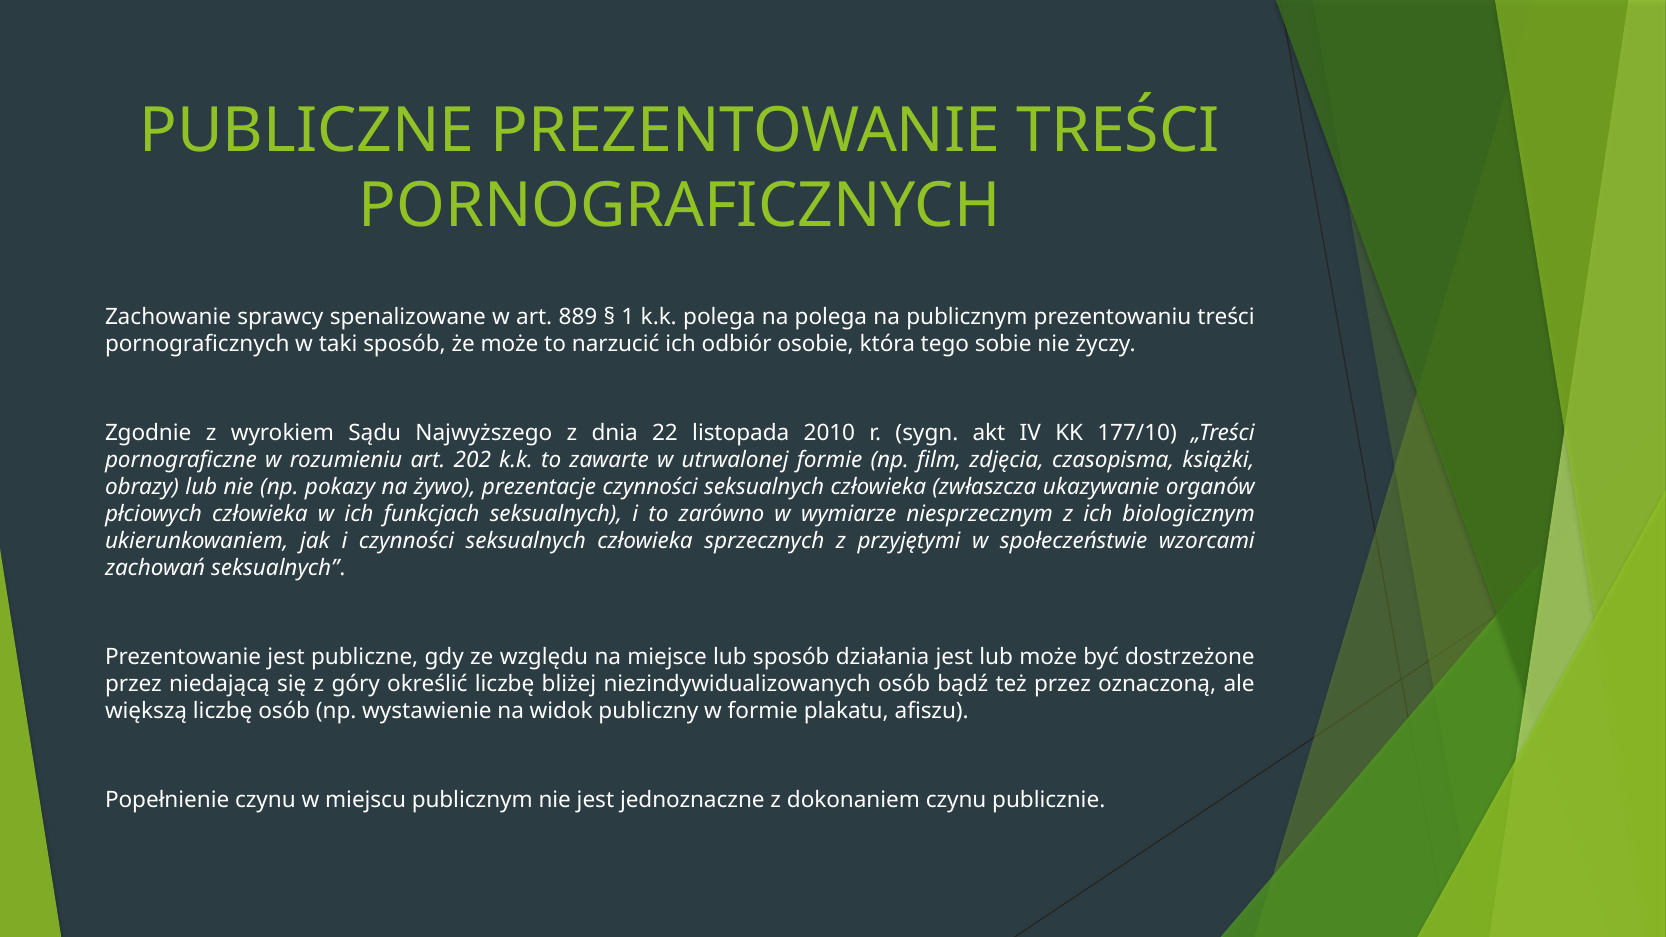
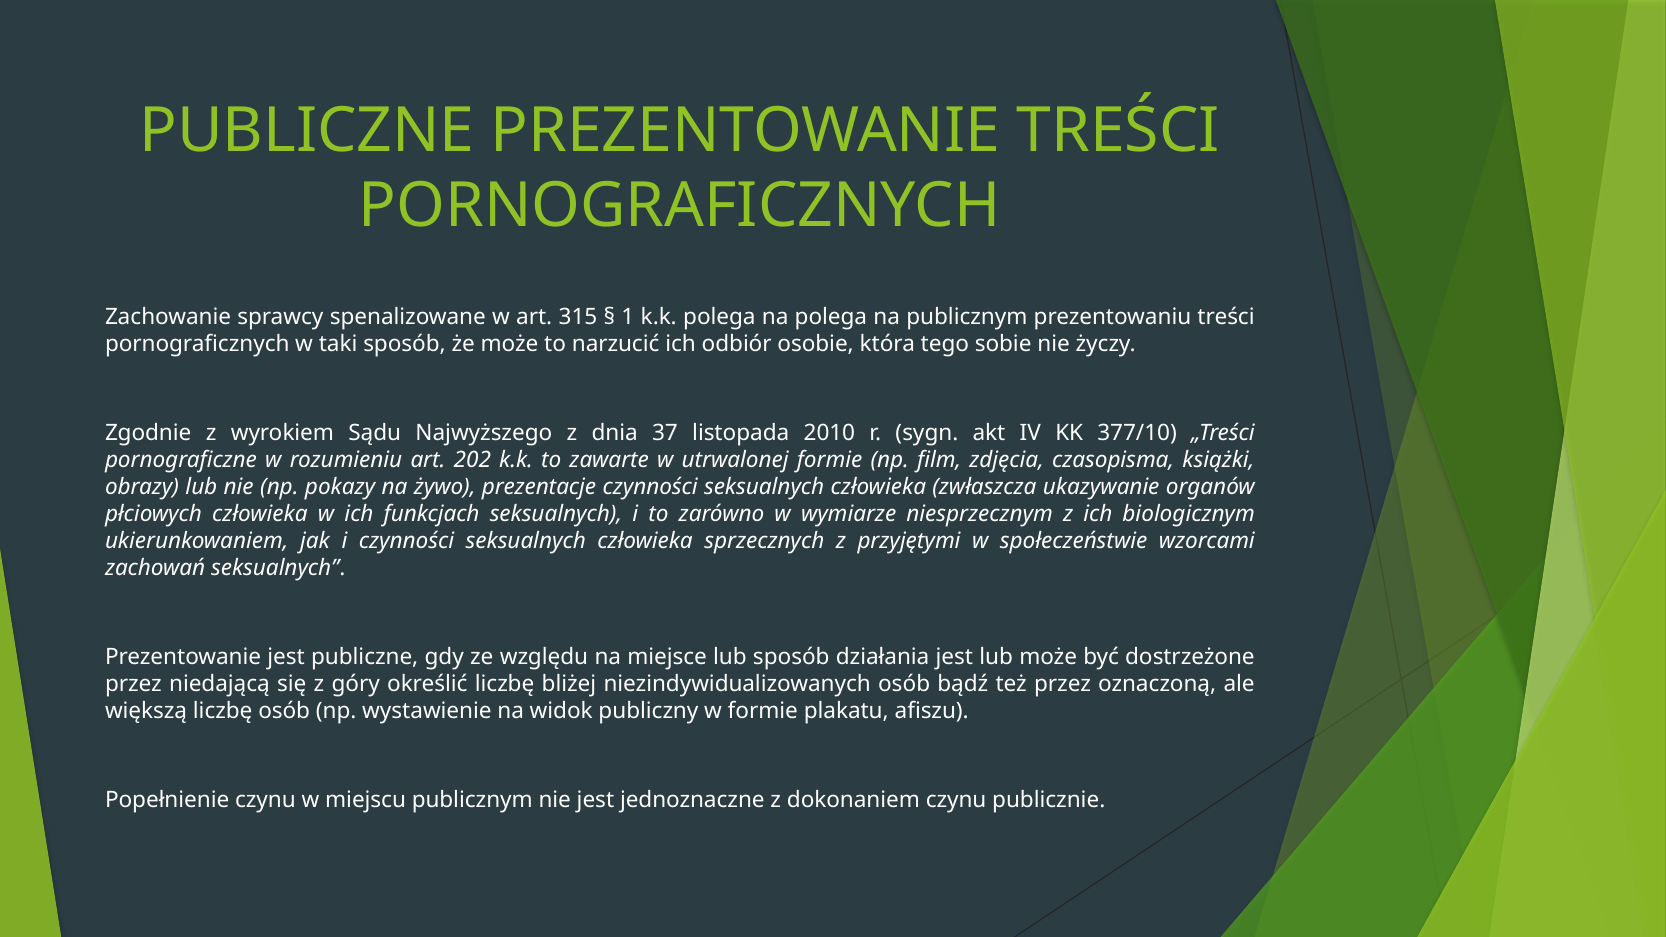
889: 889 -> 315 (578, 317)
22: 22 -> 37 (665, 433)
177/10: 177/10 -> 377/10 (1137, 433)
